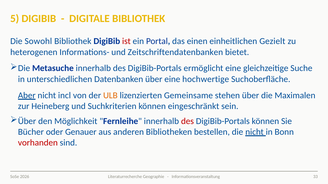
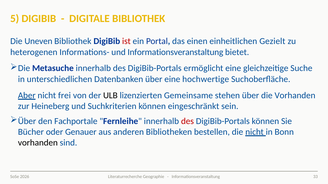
Sowohl: Sowohl -> Uneven (38, 41)
und Zeitschriftendatenbanken: Zeitschriftendatenbanken -> Informationsveranstaltung (175, 52)
incl: incl -> frei (64, 96)
ULB colour: orange -> black (110, 96)
die Maximalen: Maximalen -> Vorhanden (295, 96)
Möglichkeit: Möglichkeit -> Fachportale (76, 121)
vorhanden colour: red -> black (38, 143)
